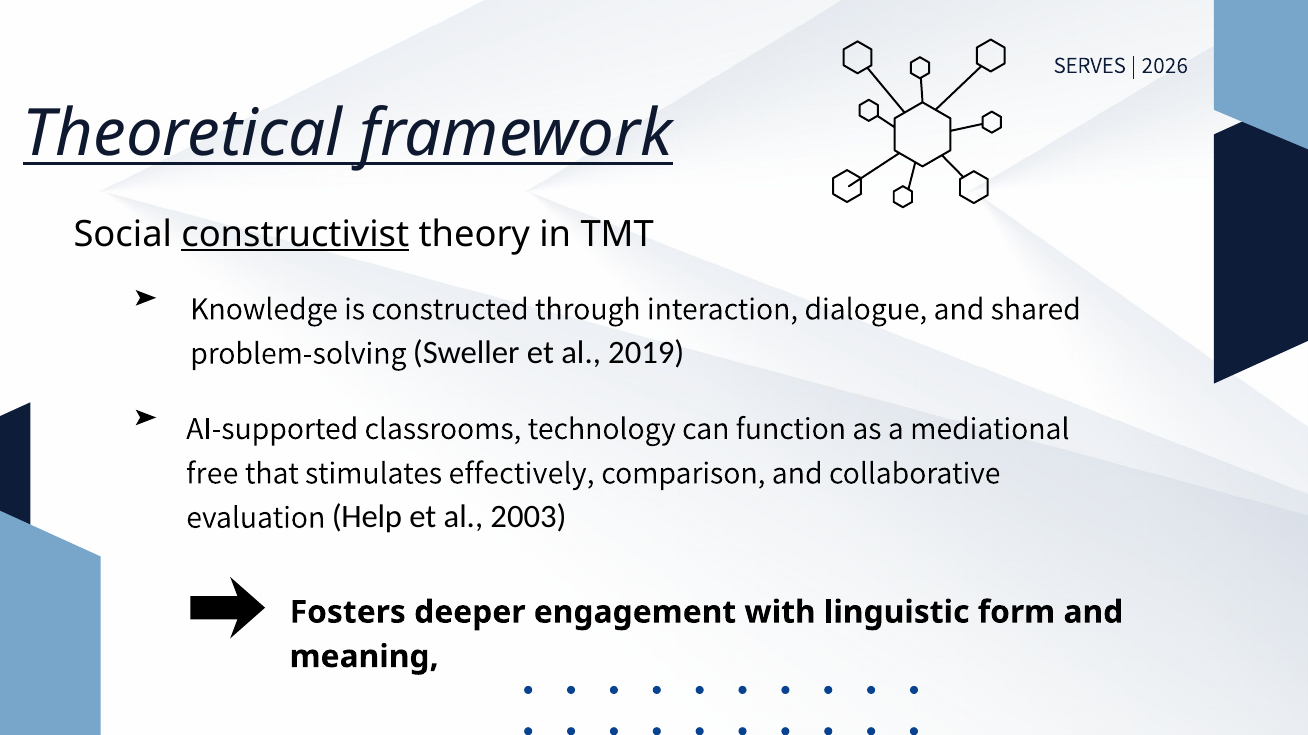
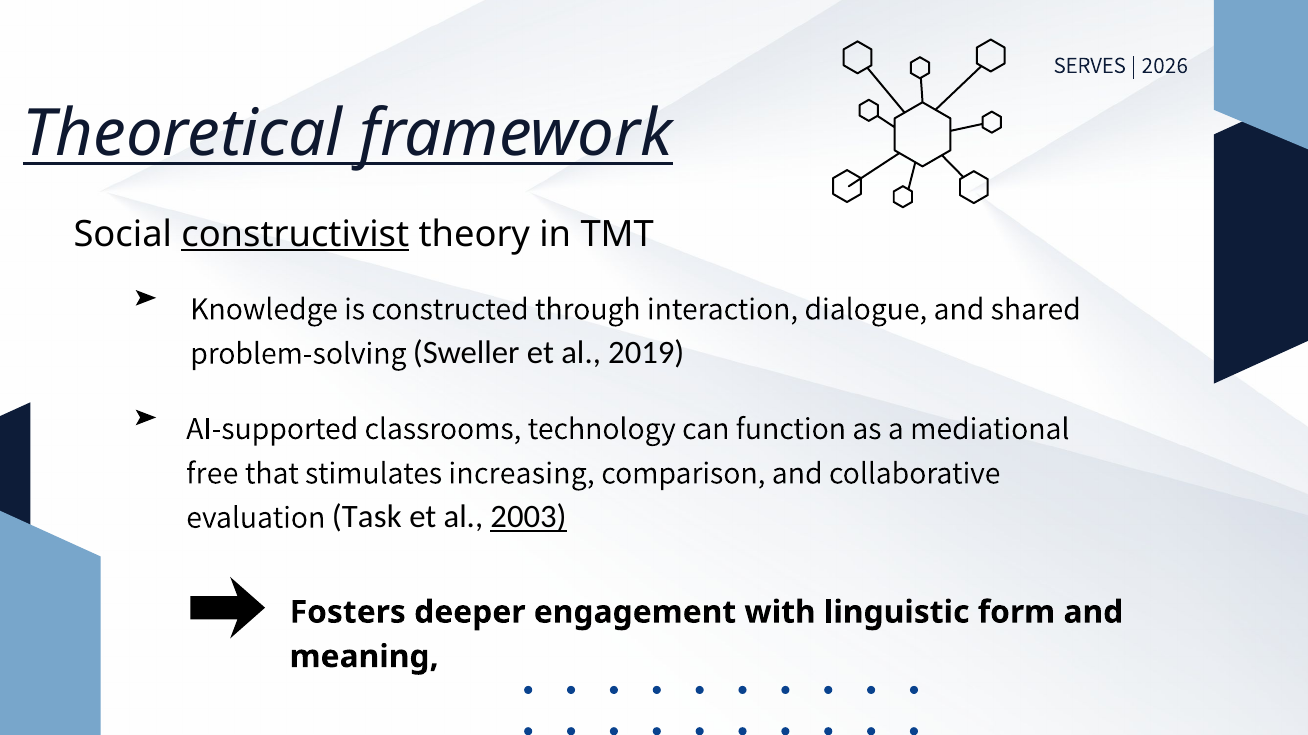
effectively: effectively -> increasing (522, 473)
Help: Help -> Task (367, 517)
2003 underline: none -> present (529, 517)
